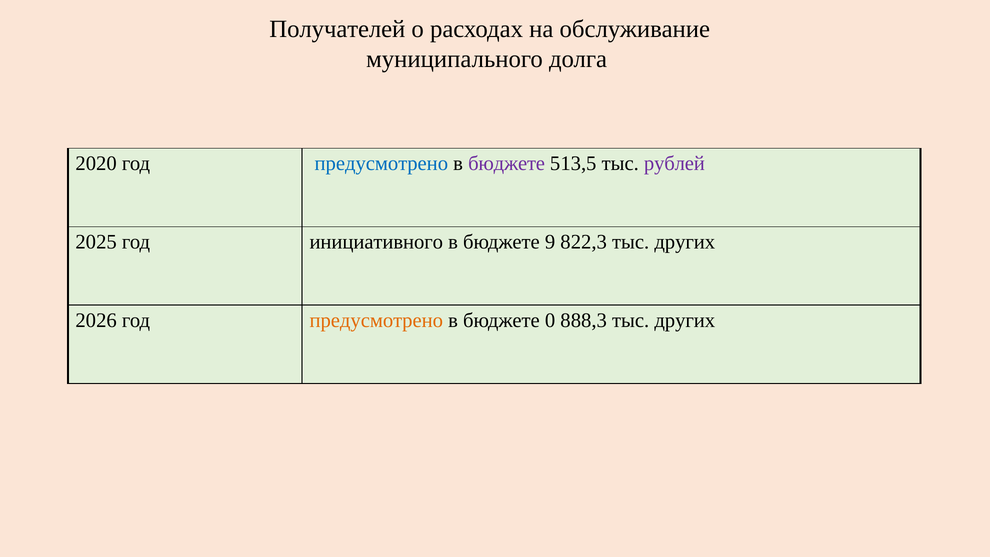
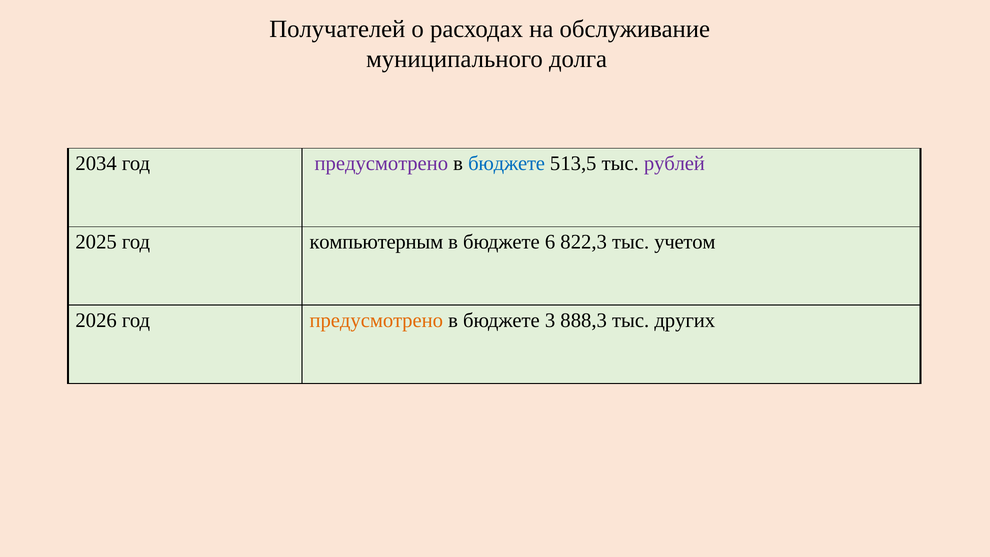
2020: 2020 -> 2034 (96, 164)
предусмотрено colour: blue -> purple (381, 164)
бюджете colour: purple -> blue (507, 164)
инициативного: инициативного -> компьютерным (376, 242)
9: 9 -> 6 (550, 242)
822,3 тыс других: других -> учетом (685, 242)
0: 0 -> 3 (550, 320)
